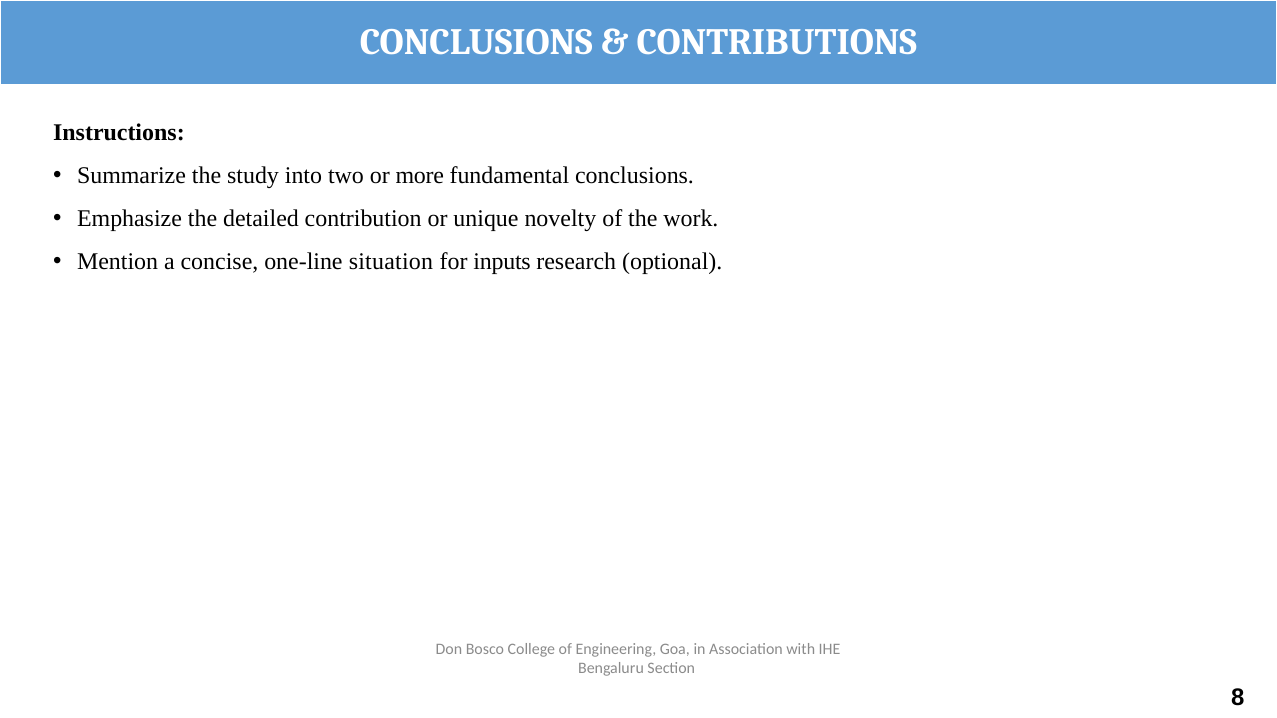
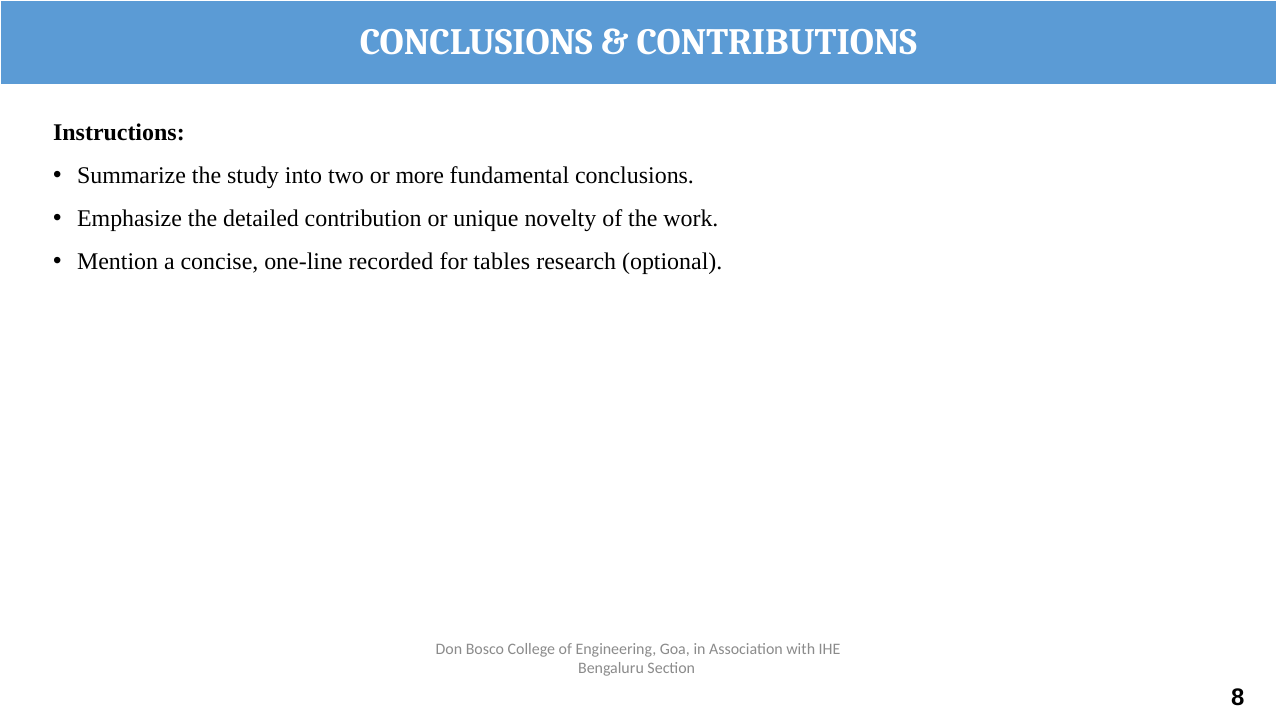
situation: situation -> recorded (391, 262)
inputs: inputs -> tables (502, 262)
